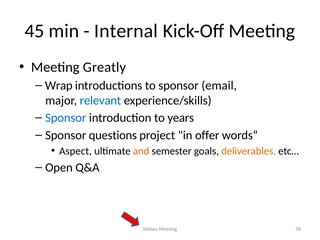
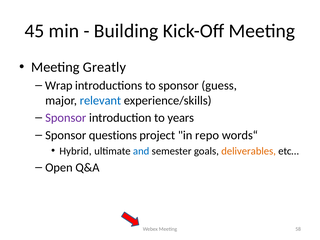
Internal: Internal -> Building (126, 31)
email: email -> guess (219, 85)
Sponsor colour: blue -> purple (66, 118)
offer: offer -> repo (207, 135)
Aspect: Aspect -> Hybrid (75, 151)
and colour: orange -> blue (141, 151)
